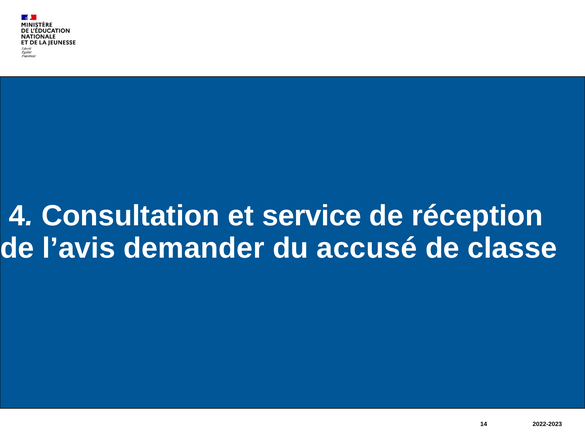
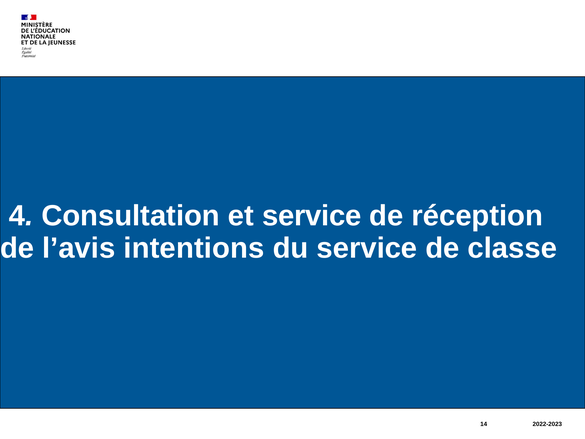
demander: demander -> intentions (194, 248)
du accusé: accusé -> service (367, 248)
